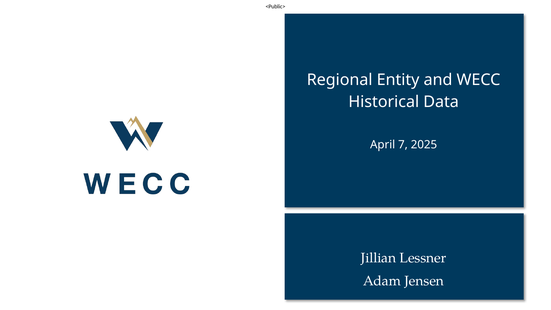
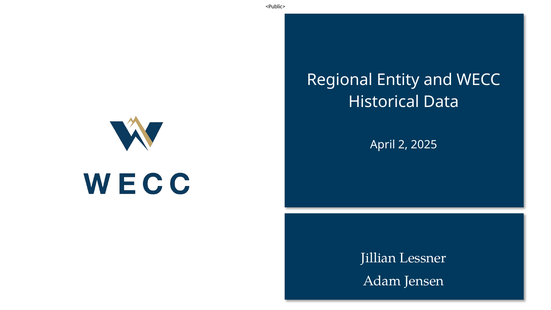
7: 7 -> 2 (403, 145)
